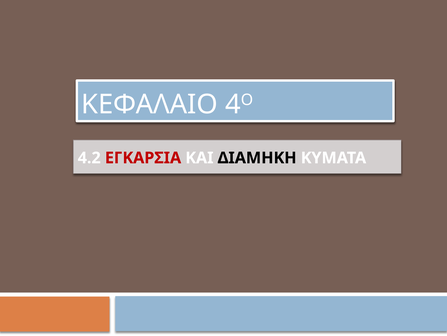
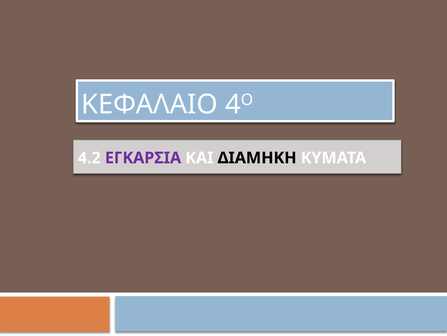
ΕΓΚΑΡΣΙΑ colour: red -> purple (143, 158)
